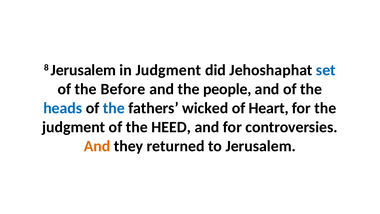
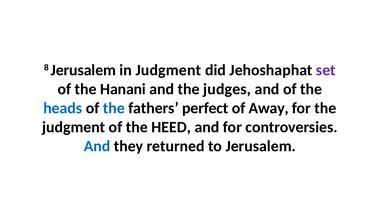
set colour: blue -> purple (326, 70)
Before: Before -> Hanani (123, 89)
people: people -> judges (227, 89)
wicked: wicked -> perfect (205, 108)
Heart: Heart -> Away (269, 108)
And colour: orange -> blue (97, 146)
